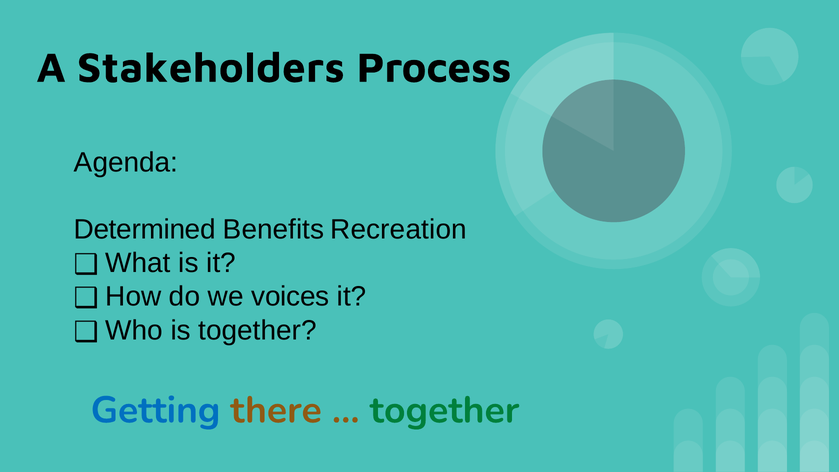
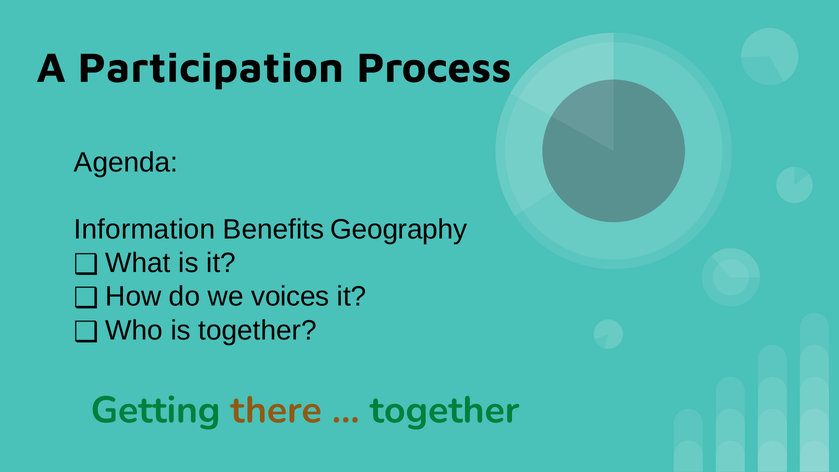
Stakeholders: Stakeholders -> Participation (211, 68)
Determined: Determined -> Information (145, 230)
Recreation: Recreation -> Geography (399, 230)
Getting colour: blue -> green (155, 410)
